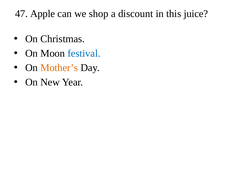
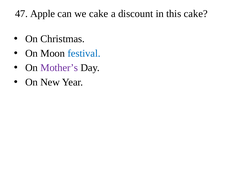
we shop: shop -> cake (99, 14)
this juice: juice -> cake (196, 14)
Mother’s colour: orange -> purple (59, 68)
